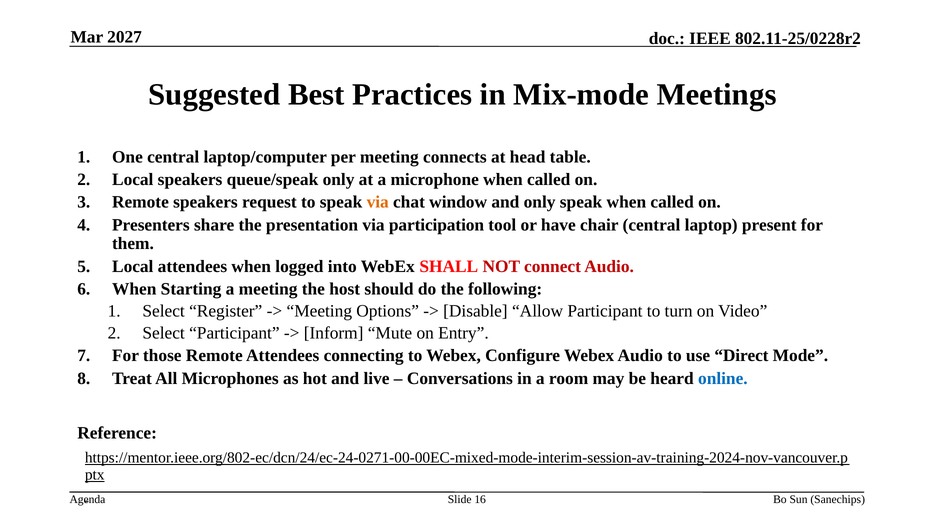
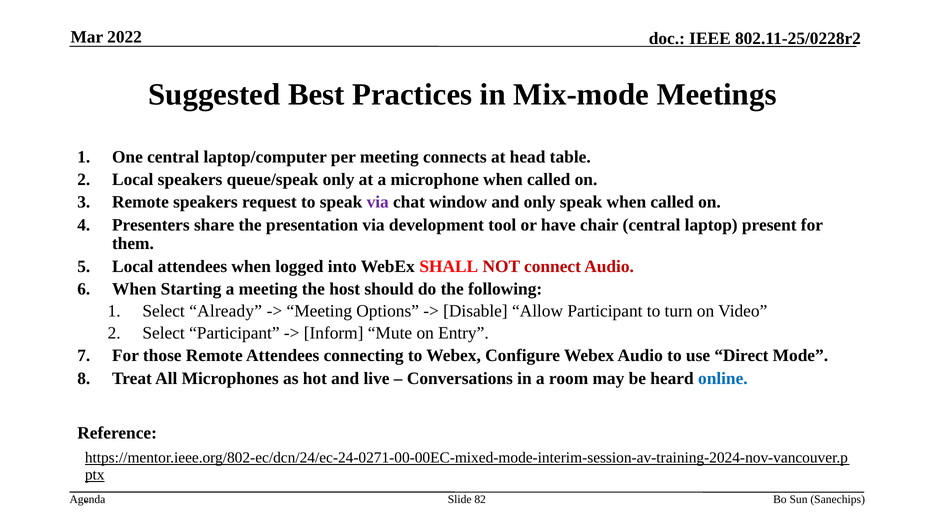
2027: 2027 -> 2022 (125, 37)
via colour: orange -> purple (378, 202)
participation: participation -> development (436, 225)
Register: Register -> Already (226, 311)
16: 16 -> 82 (480, 500)
